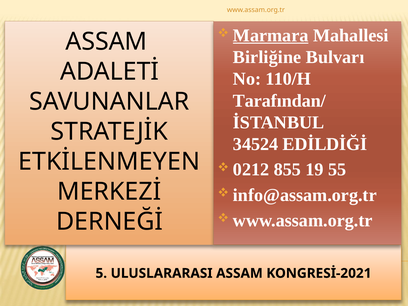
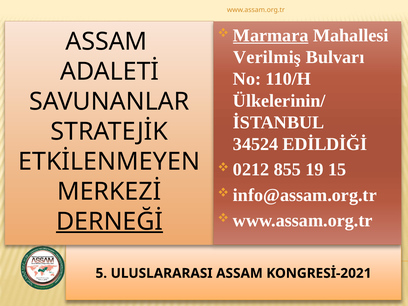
Birliğine: Birliğine -> Verilmiş (267, 57)
Tarafından/: Tarafından/ -> Ülkelerinin/ (279, 101)
19 55: 55 -> 15 (337, 170)
DERNEĞİ underline: none -> present (110, 221)
